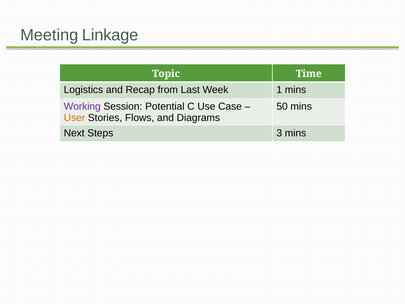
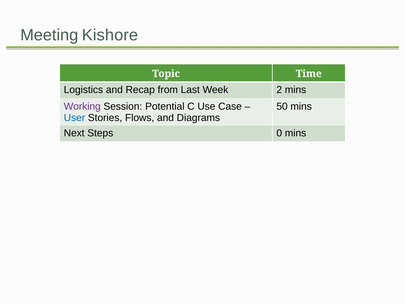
Linkage: Linkage -> Kishore (110, 35)
1: 1 -> 2 (279, 90)
User colour: orange -> blue (74, 118)
3: 3 -> 0 (279, 133)
